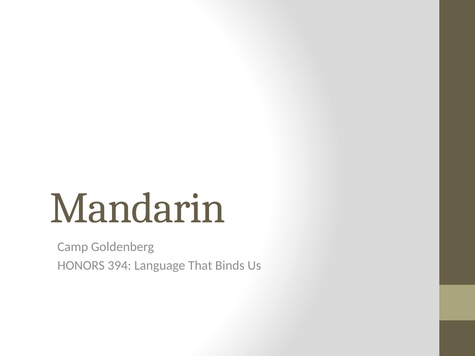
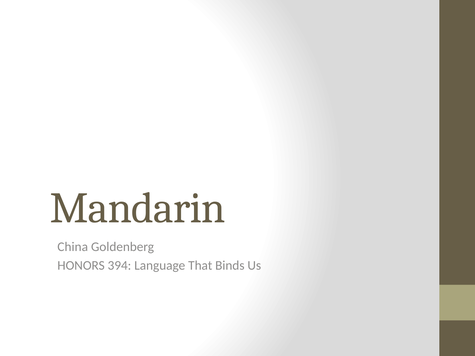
Camp: Camp -> China (73, 247)
